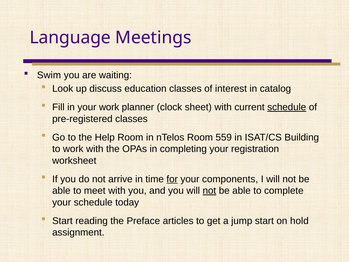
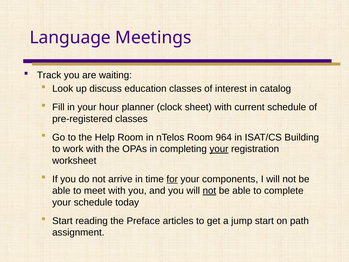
Swim: Swim -> Track (49, 75)
your work: work -> hour (109, 107)
schedule underline: present -> none (287, 107)
559: 559 -> 964 (224, 137)
your underline: none -> present (219, 149)
hold: hold -> path (299, 221)
